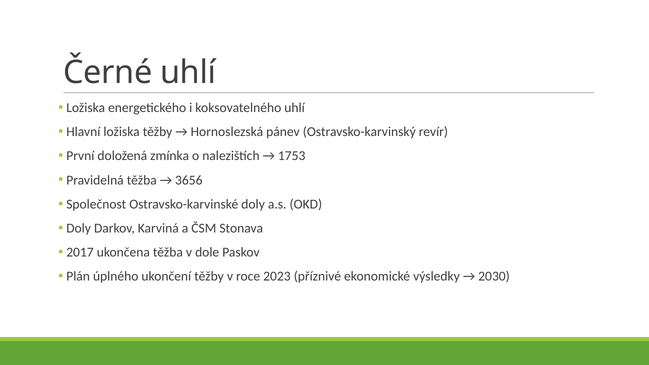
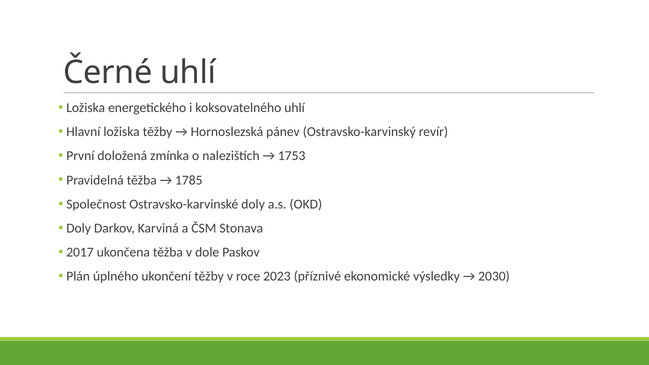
3656: 3656 -> 1785 (189, 180)
